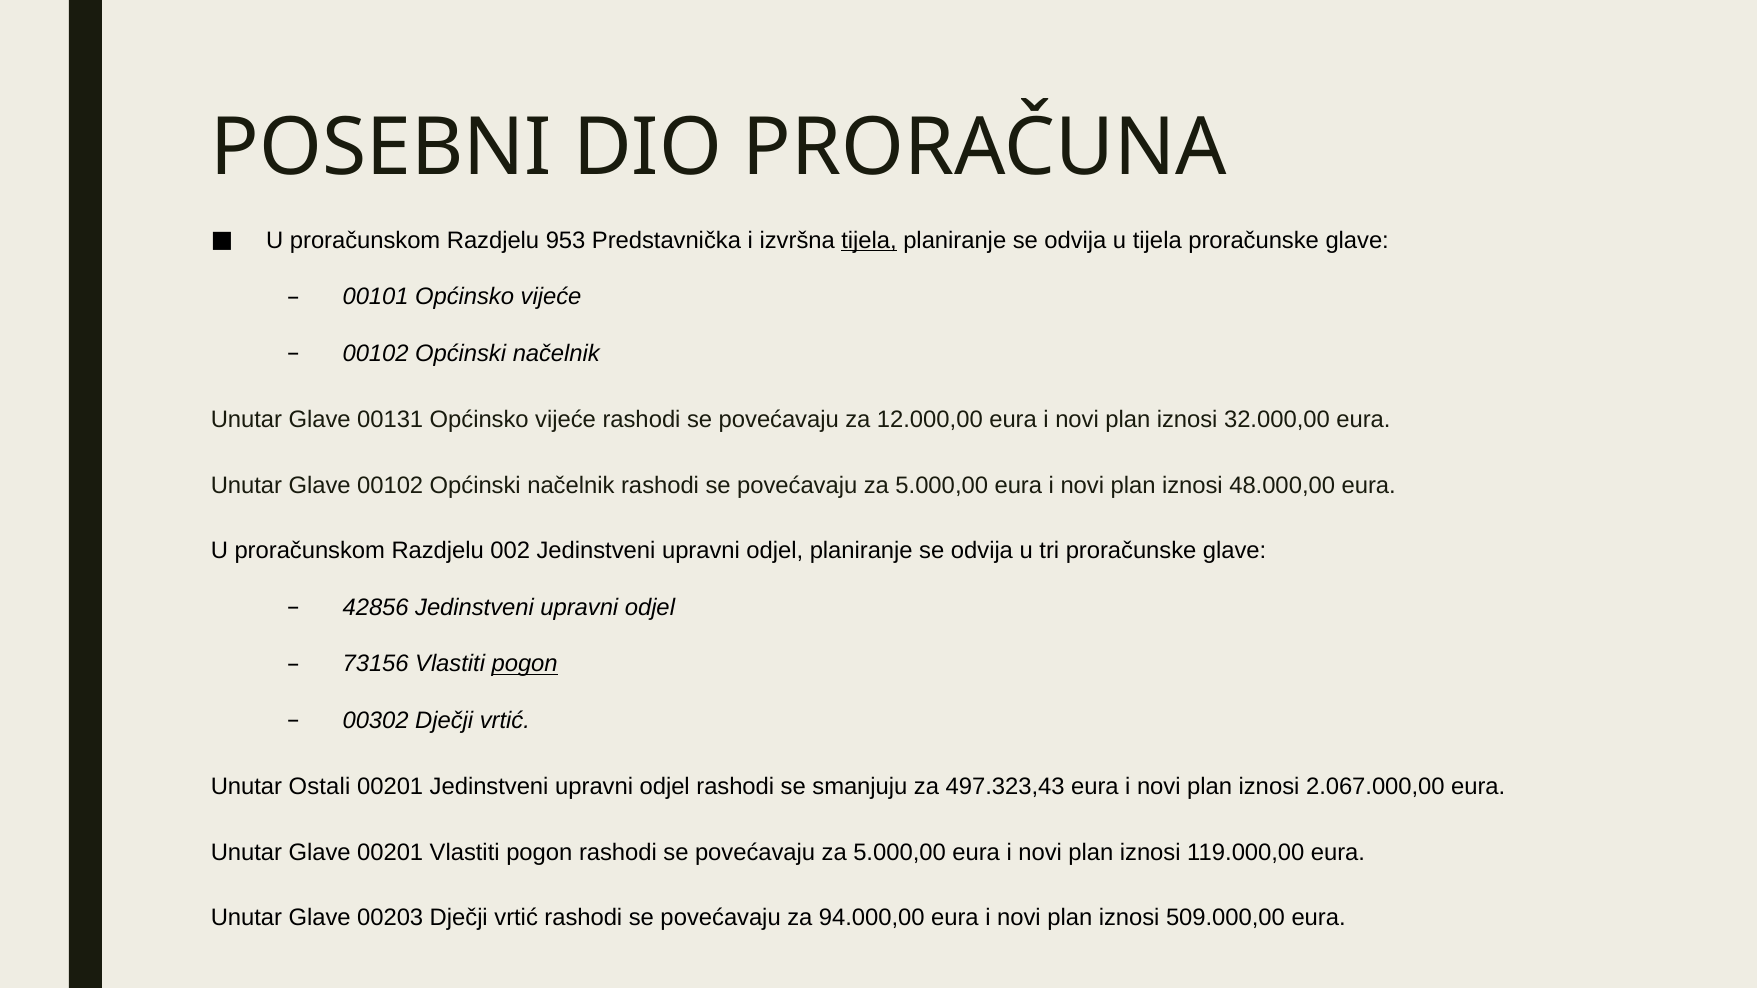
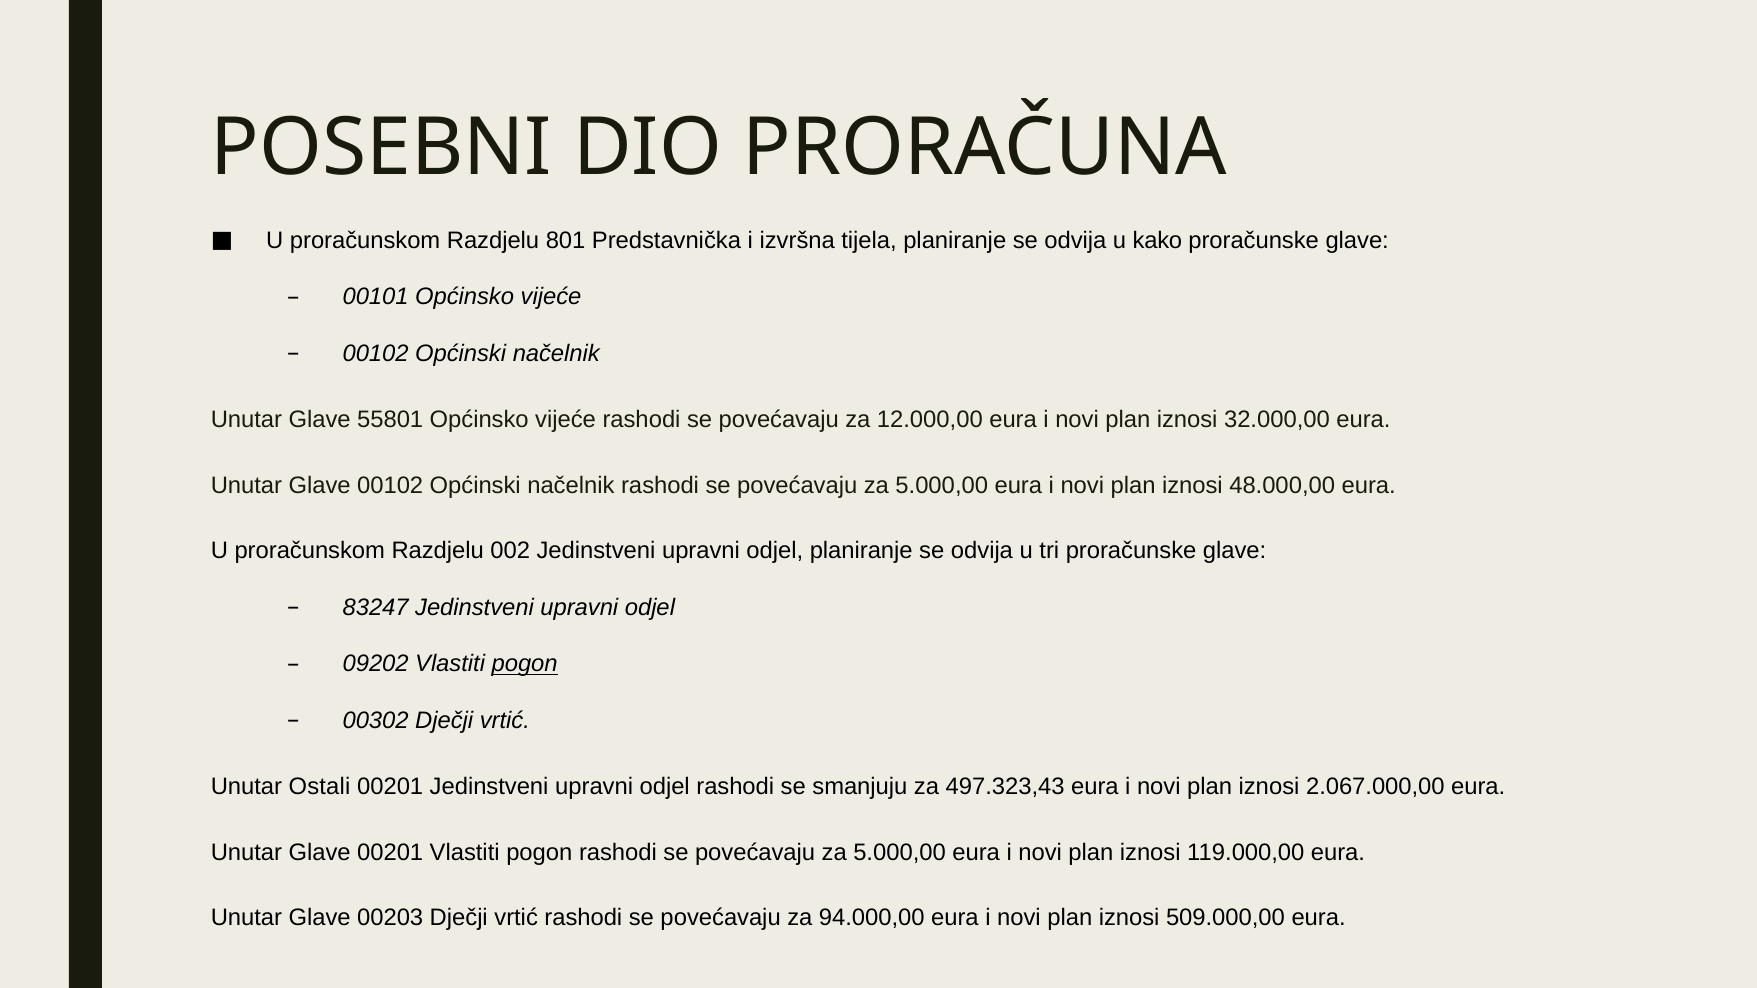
953: 953 -> 801 (566, 241)
tijela underline: present -> none (869, 241)
u tijela: tijela -> kako (1157, 241)
00131: 00131 -> 55801 (390, 420)
42856: 42856 -> 83247 (376, 608)
73156: 73156 -> 09202 (376, 664)
